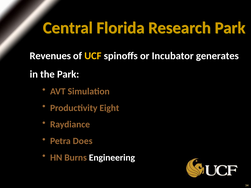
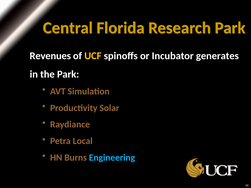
Eight: Eight -> Solar (109, 108)
Does: Does -> Local (83, 141)
Engineering colour: white -> light blue (112, 158)
